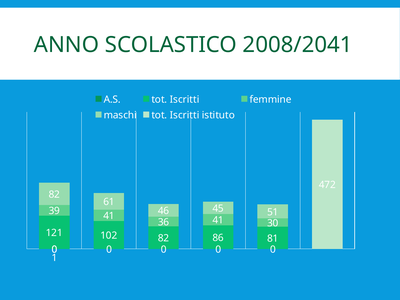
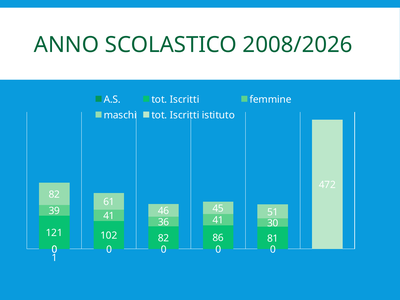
2008/2041: 2008/2041 -> 2008/2026 (298, 45)
